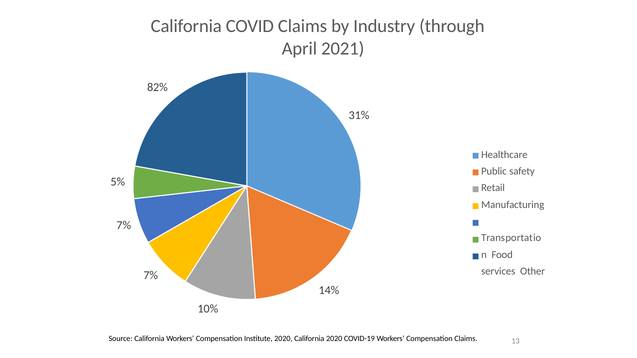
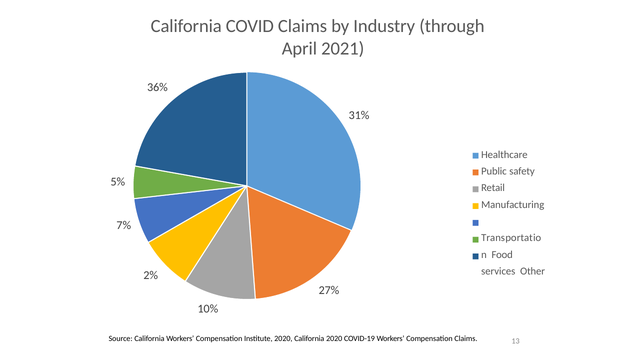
82%: 82% -> 36% (157, 87)
7%: 7% -> 2% (151, 276)
14%: 14% -> 27% (329, 291)
